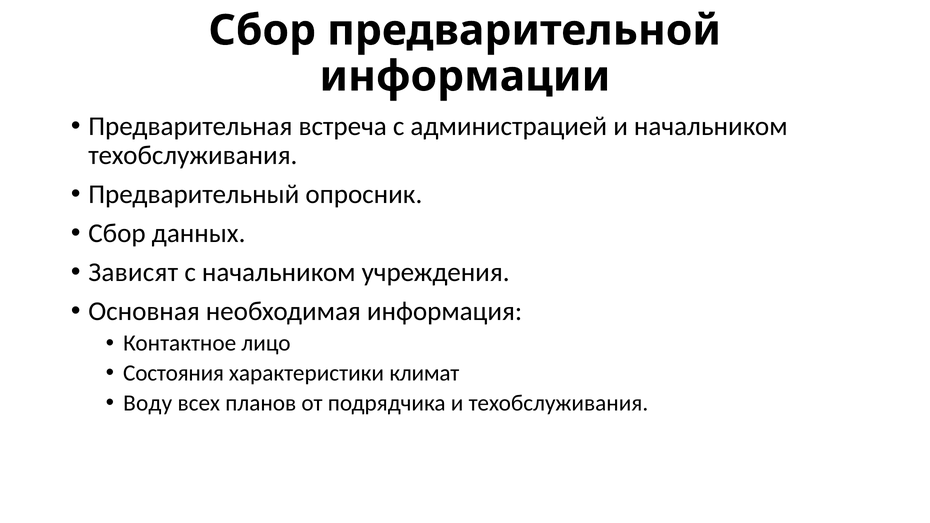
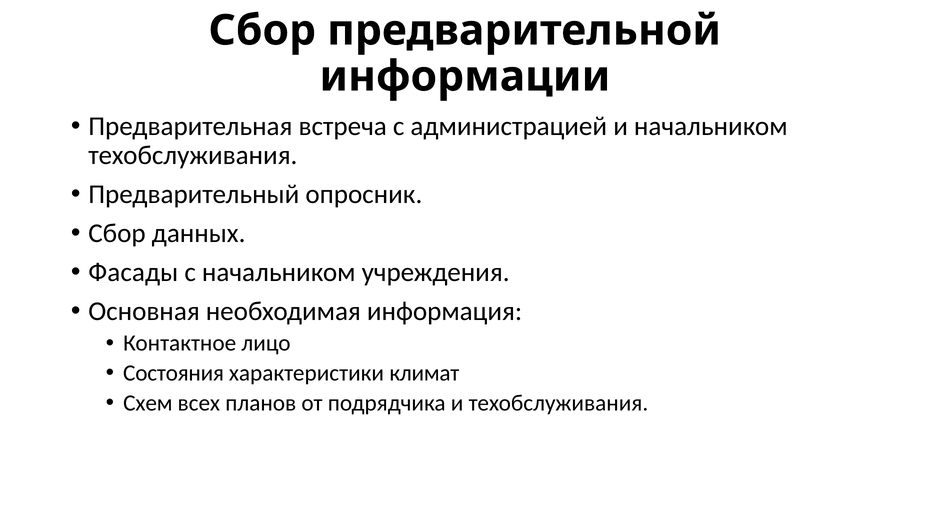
Зависят: Зависят -> Фасады (133, 272)
Воду: Воду -> Схем (148, 403)
